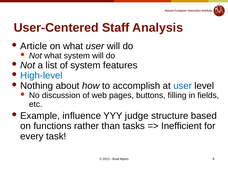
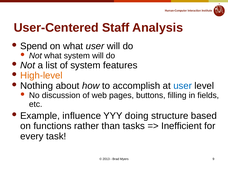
Article: Article -> Spend (34, 46)
High-level colour: blue -> orange (41, 76)
judge: judge -> doing (137, 116)
